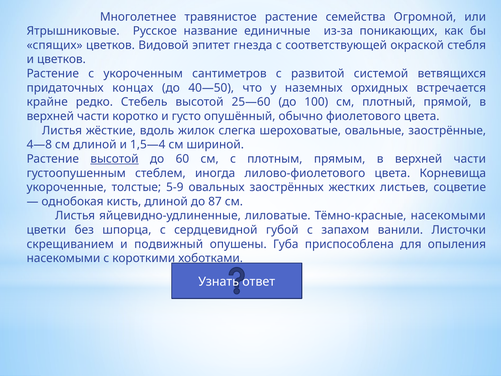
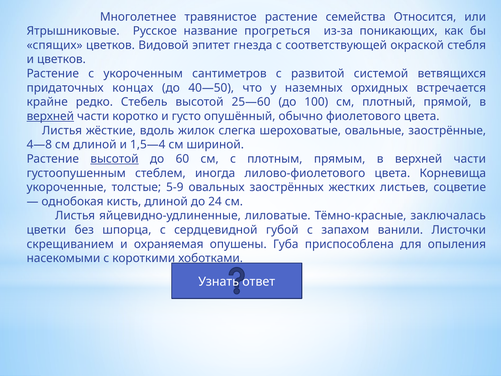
Огромной: Огромной -> Относится (425, 17)
единичные: единичные -> прогреться (277, 31)
верхней underline: none -> present (50, 116)
87: 87 -> 24 (215, 201)
Тёмно-красные насекомыми: насекомыми -> заключалась (448, 216)
подвижный: подвижный -> охраняемая (169, 244)
